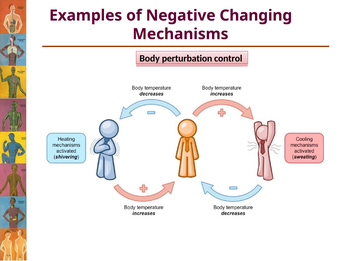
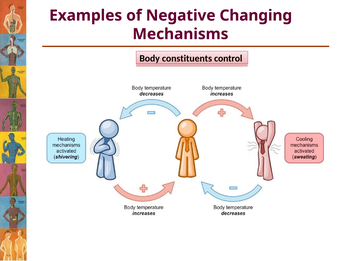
perturbation: perturbation -> constituents (187, 58)
